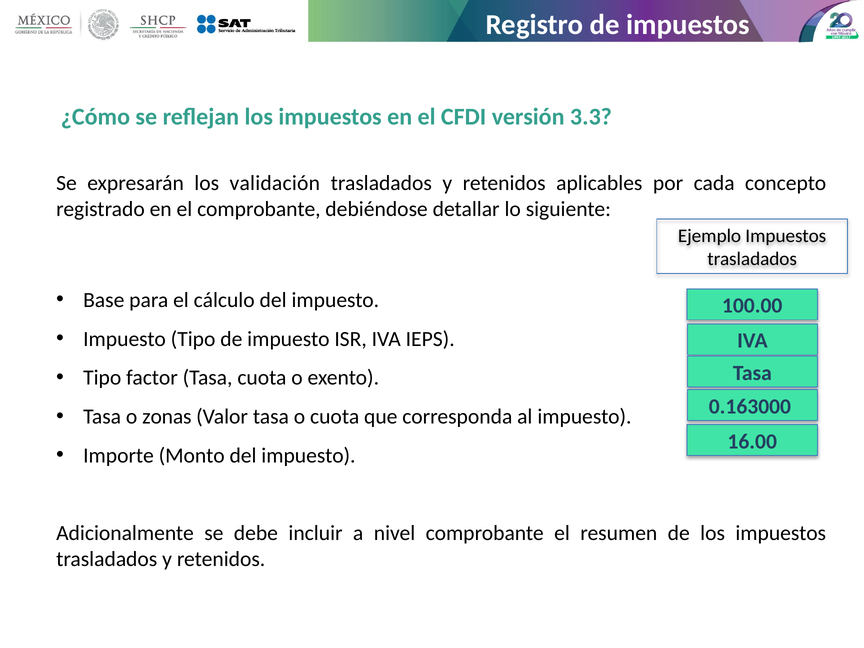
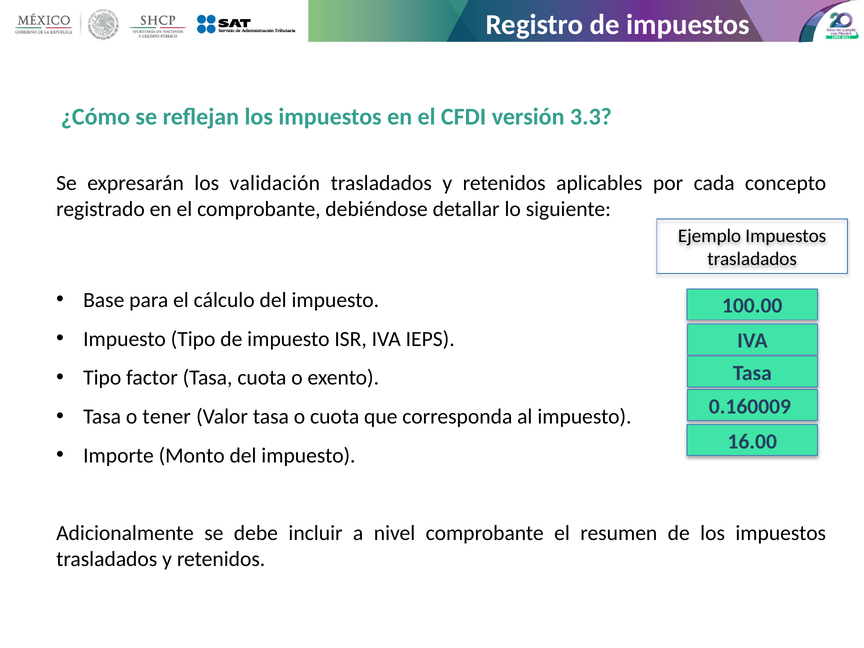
0.163000: 0.163000 -> 0.160009 (750, 407)
zonas: zonas -> tener (167, 417)
